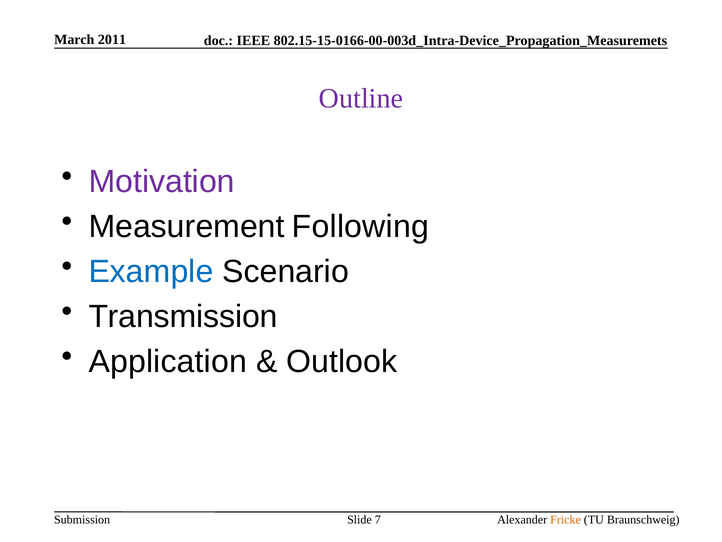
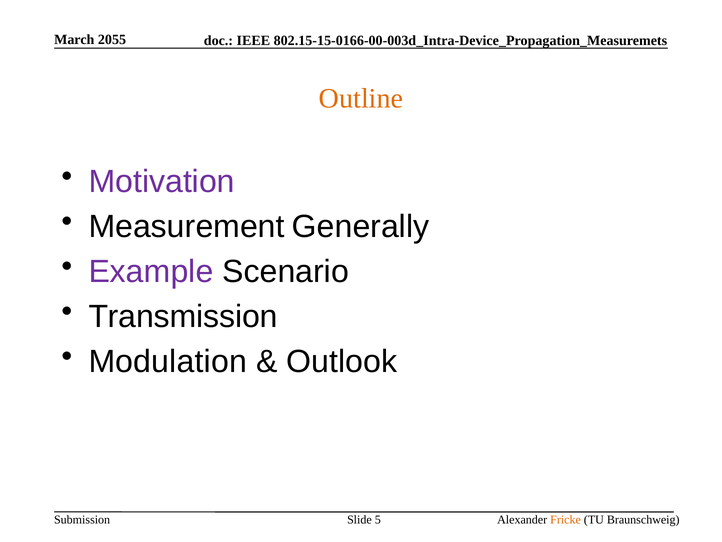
2011: 2011 -> 2055 (112, 39)
Outline colour: purple -> orange (361, 98)
Following: Following -> Generally (361, 227)
Example colour: blue -> purple (151, 271)
Application: Application -> Modulation (168, 361)
7: 7 -> 5 (378, 519)
